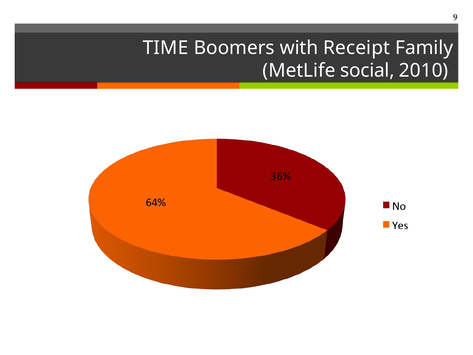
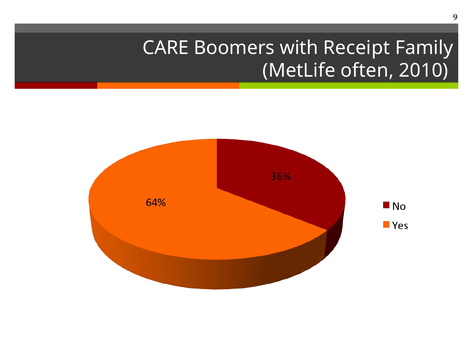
TIME: TIME -> CARE (166, 48)
social: social -> often (367, 71)
